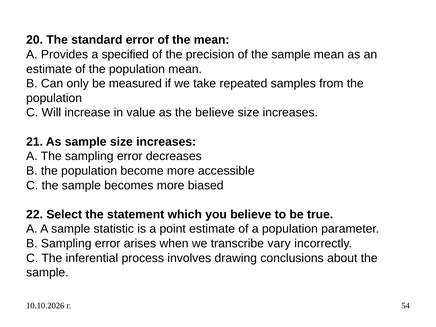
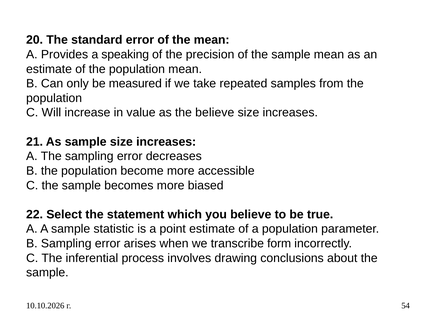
specified: specified -> speaking (125, 55)
vary: vary -> form (279, 244)
